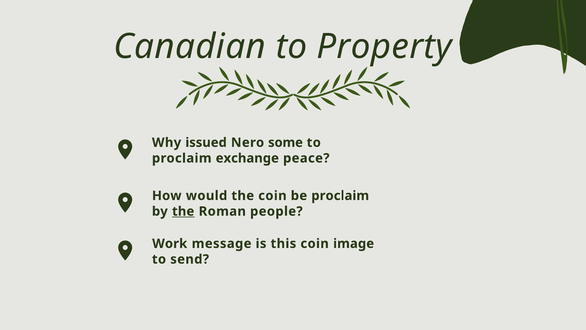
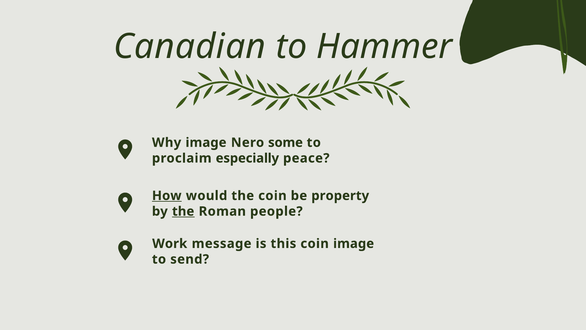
Property: Property -> Hammer (384, 46)
Why issued: issued -> image (206, 142)
exchange: exchange -> especially (247, 158)
How underline: none -> present (167, 195)
be proclaim: proclaim -> property (340, 195)
